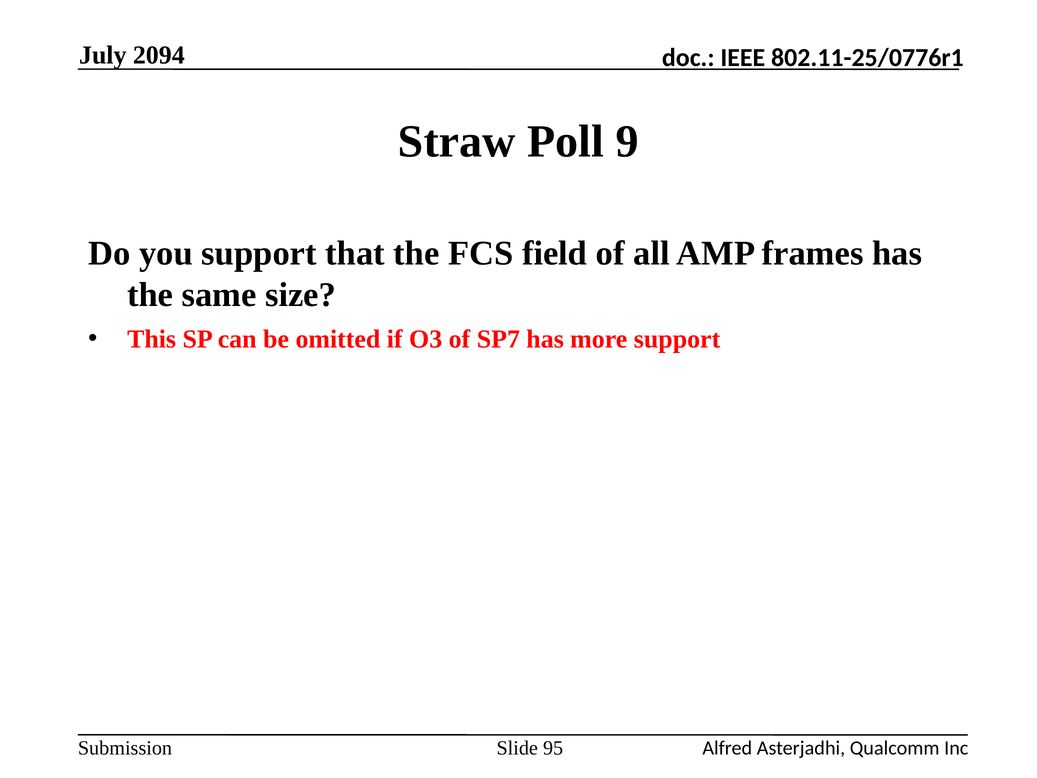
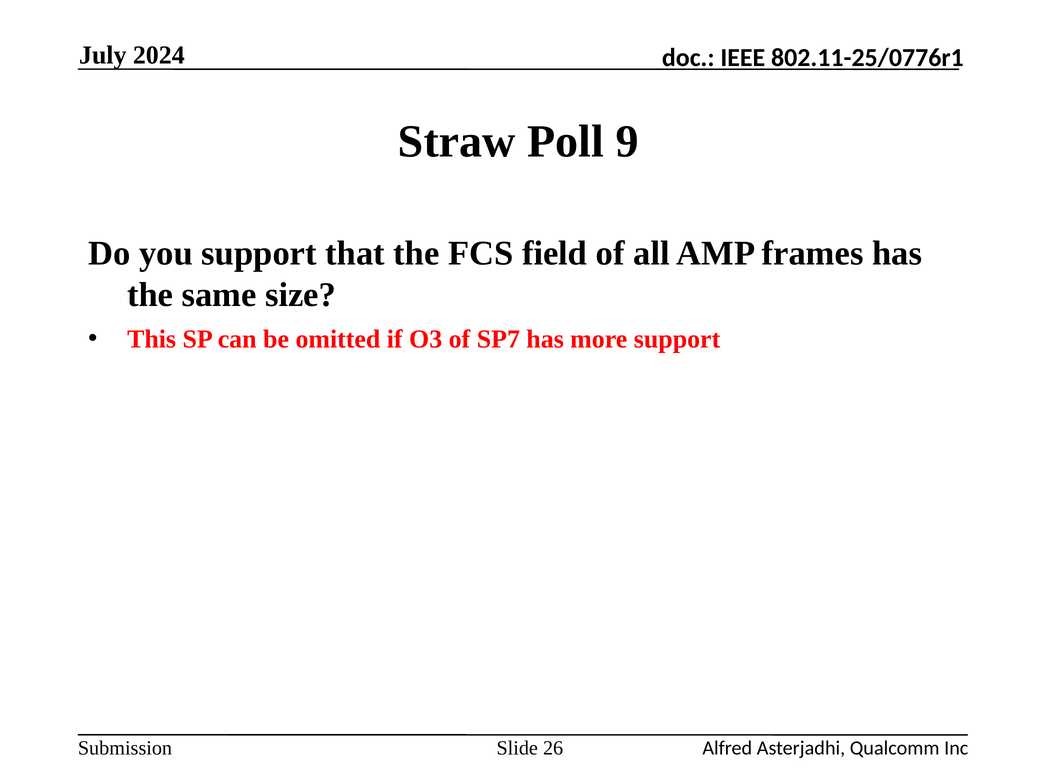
2094: 2094 -> 2024 (159, 55)
95: 95 -> 26 (553, 748)
